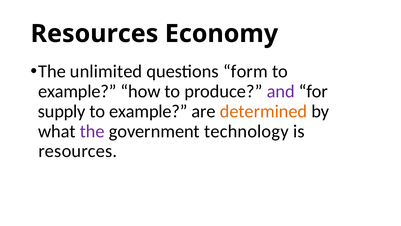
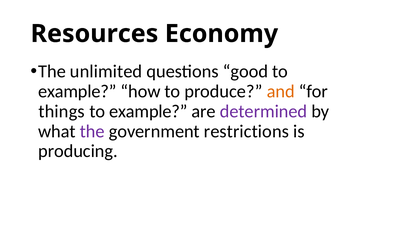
form: form -> good (246, 71)
and colour: purple -> orange (281, 91)
supply: supply -> things (62, 111)
determined colour: orange -> purple (264, 111)
technology: technology -> restrictions (246, 131)
resources: resources -> producing (78, 151)
